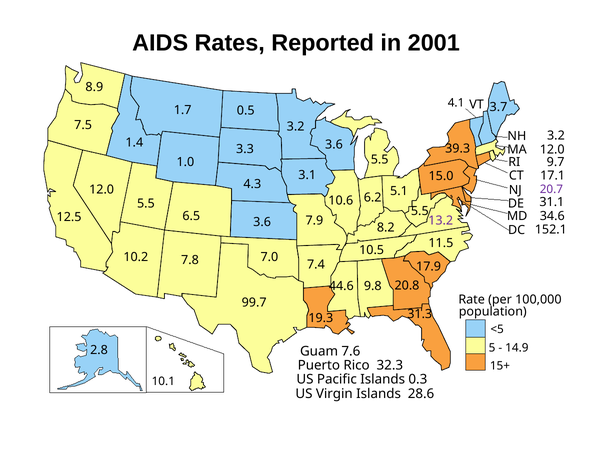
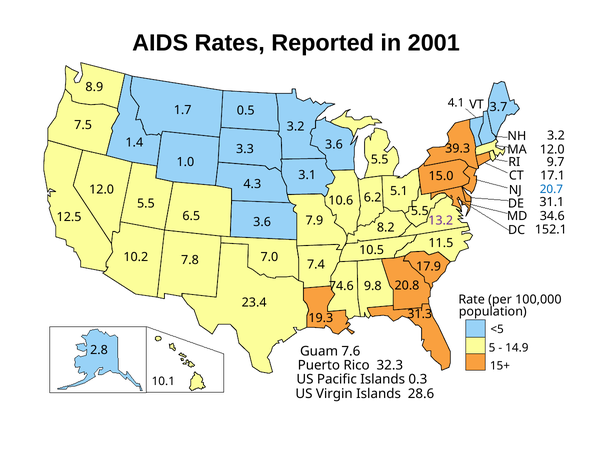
20.7 colour: purple -> blue (551, 189)
44.6: 44.6 -> 74.6 (341, 286)
99.7: 99.7 -> 23.4 (254, 303)
